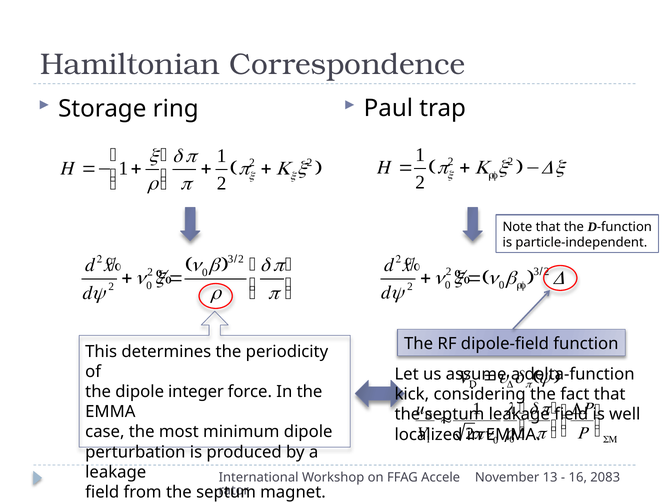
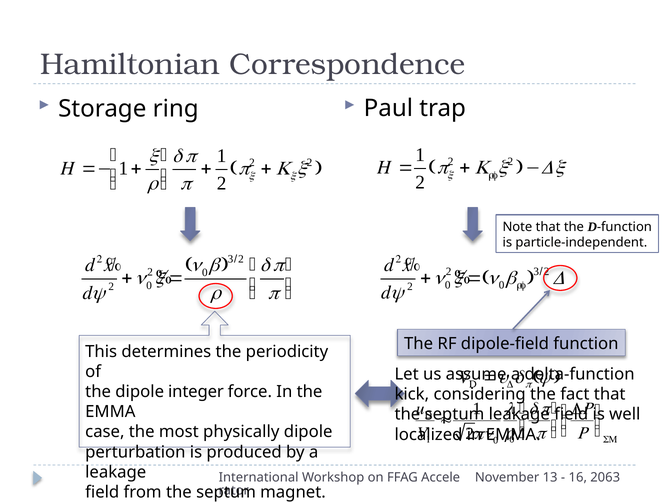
minimum: minimum -> physically (241, 432)
2083: 2083 -> 2063 (605, 477)
